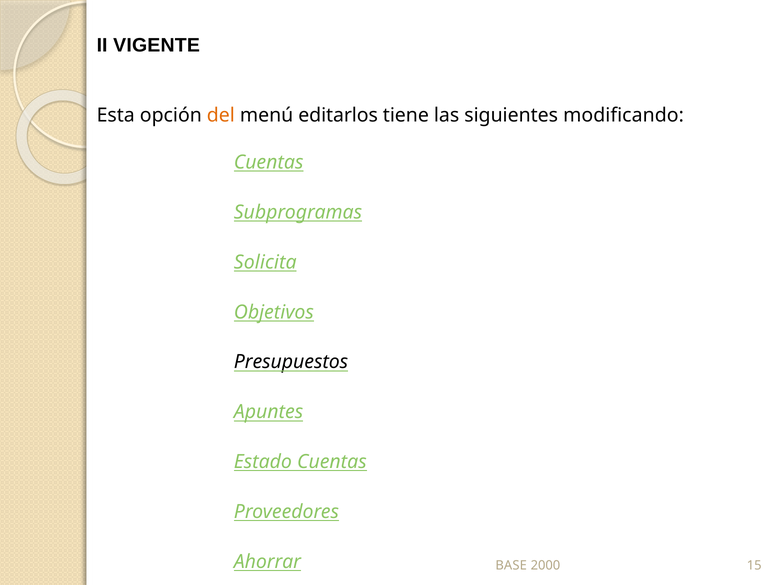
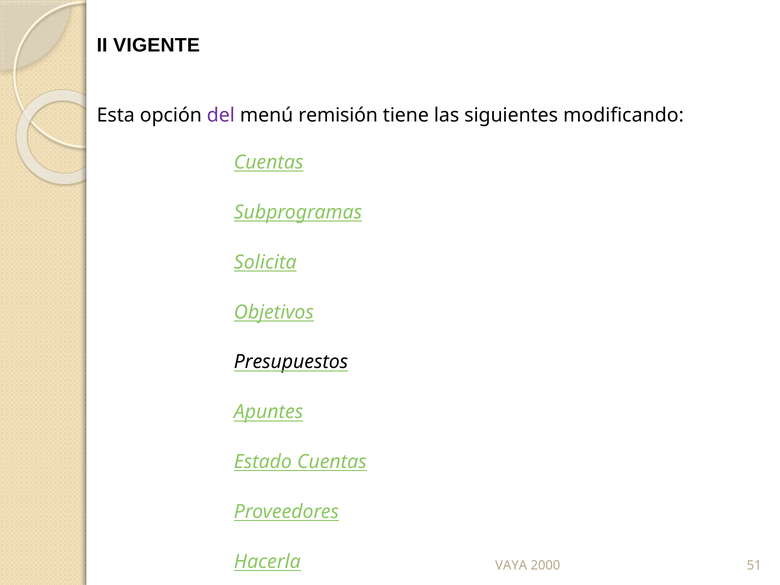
del colour: orange -> purple (221, 115)
editarlos: editarlos -> remisión (338, 115)
Ahorrar: Ahorrar -> Hacerla (267, 562)
BASE: BASE -> VAYA (511, 566)
15: 15 -> 51 (754, 566)
